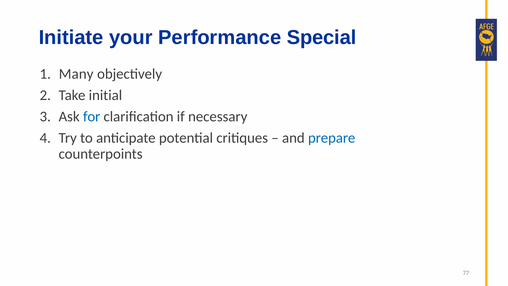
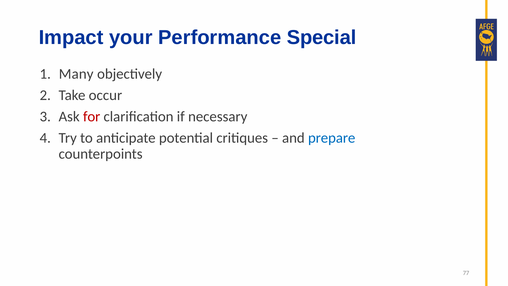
Initiate: Initiate -> Impact (71, 38)
initial: initial -> occur (105, 95)
for colour: blue -> red (92, 116)
